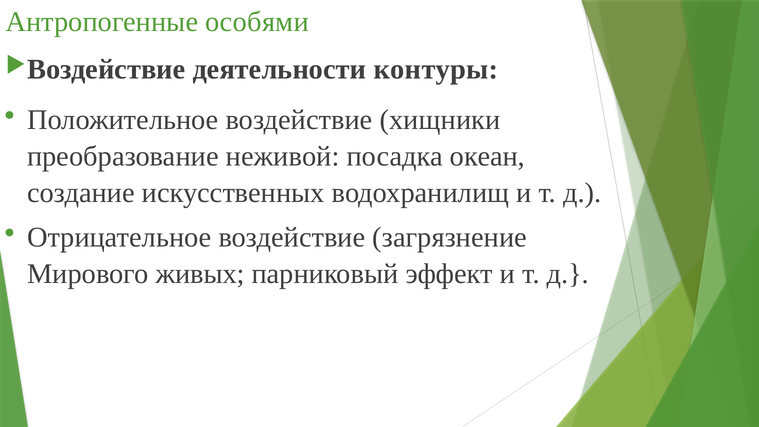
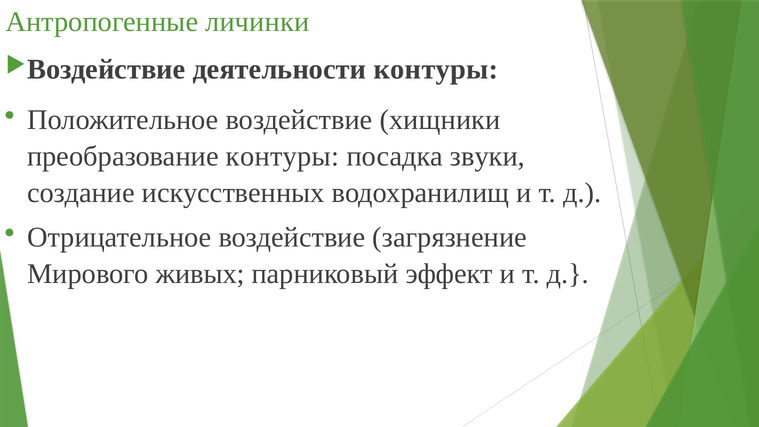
особями: особями -> личинки (257, 22)
преобразование неживой: неживой -> контуры (282, 157)
океан: океан -> звуки (487, 157)
